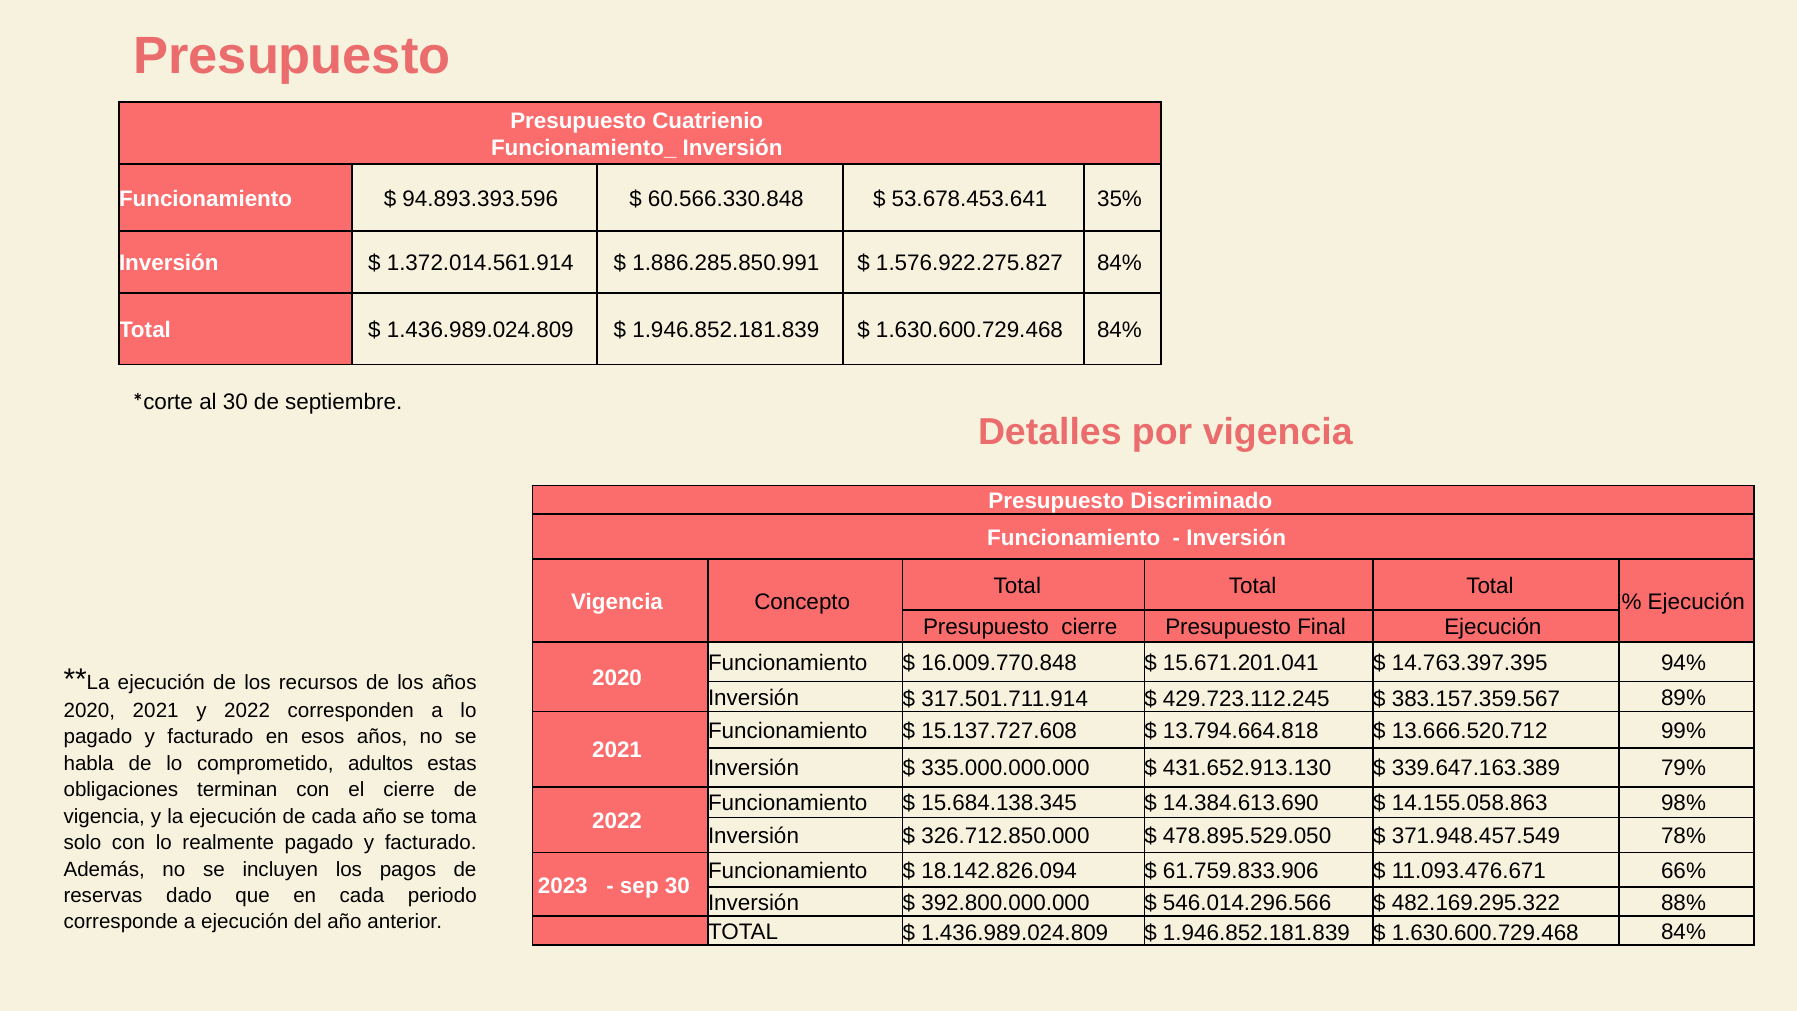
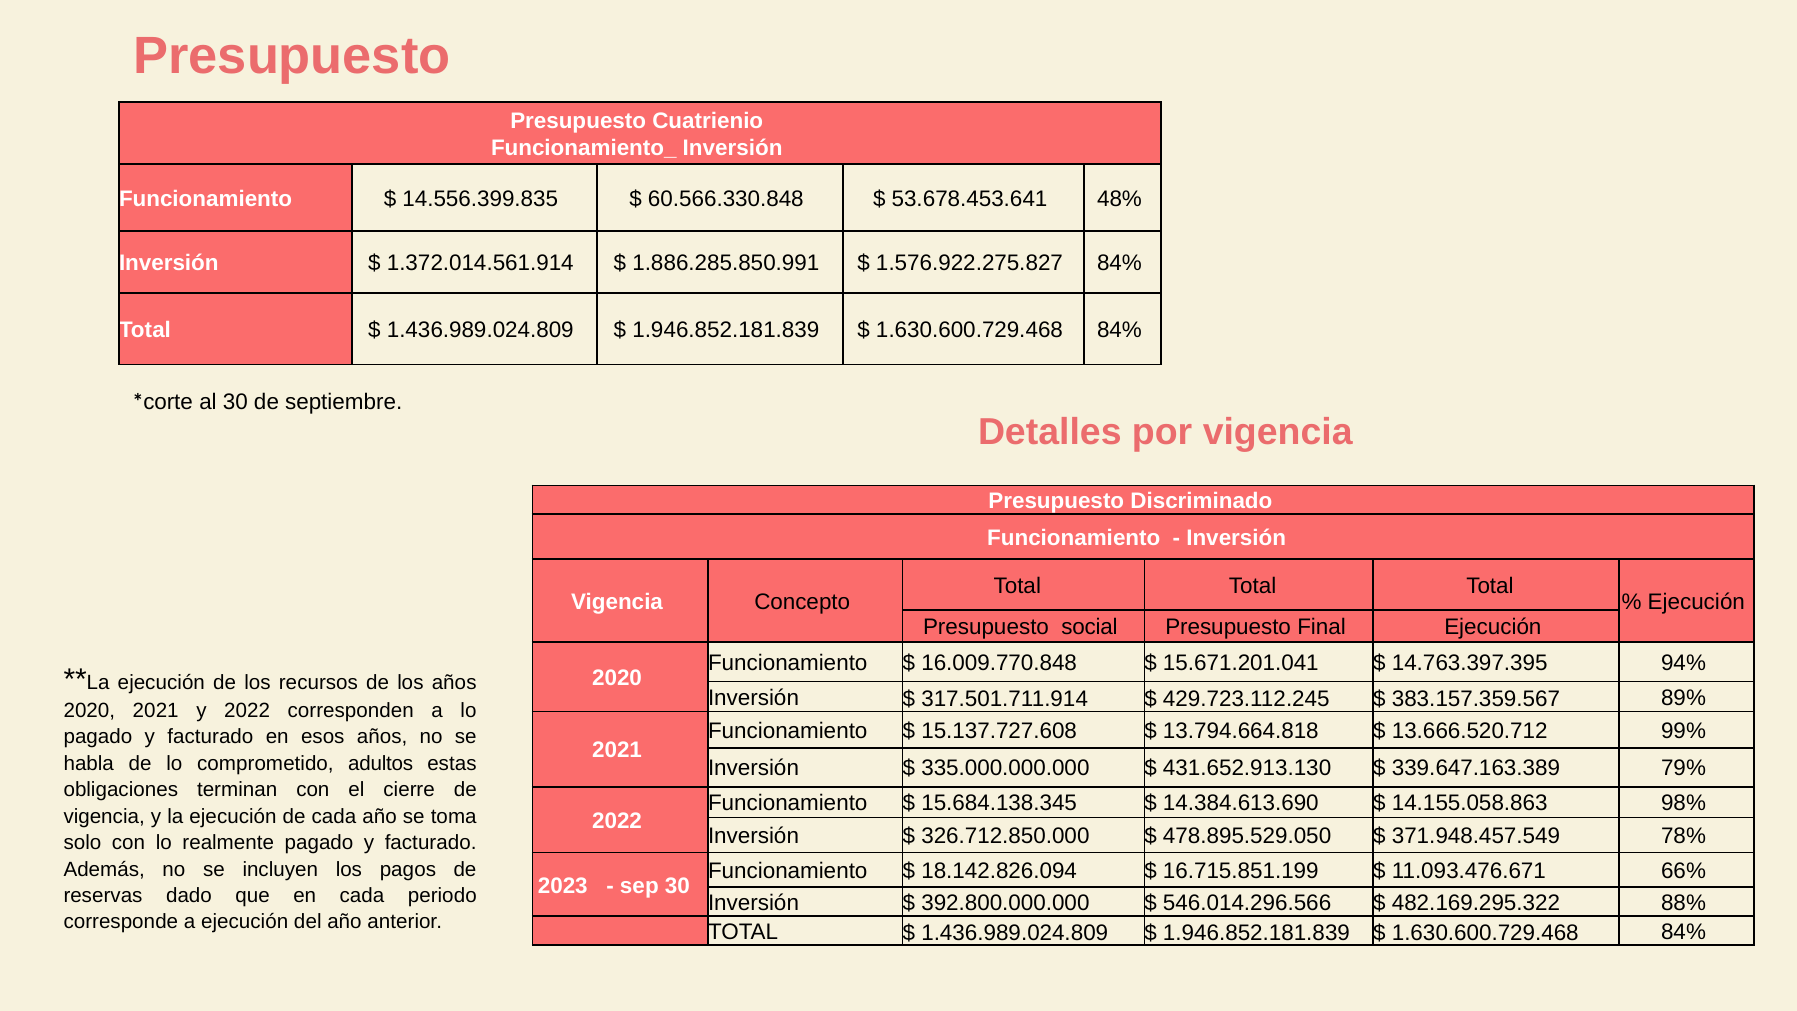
94.893.393.596: 94.893.393.596 -> 14.556.399.835 (480, 199)
35%: 35% -> 48% (1120, 199)
Presupuesto cierre: cierre -> social (1089, 627)
61.759.833.906: 61.759.833.906 -> 16.715.851.199 (1241, 871)
